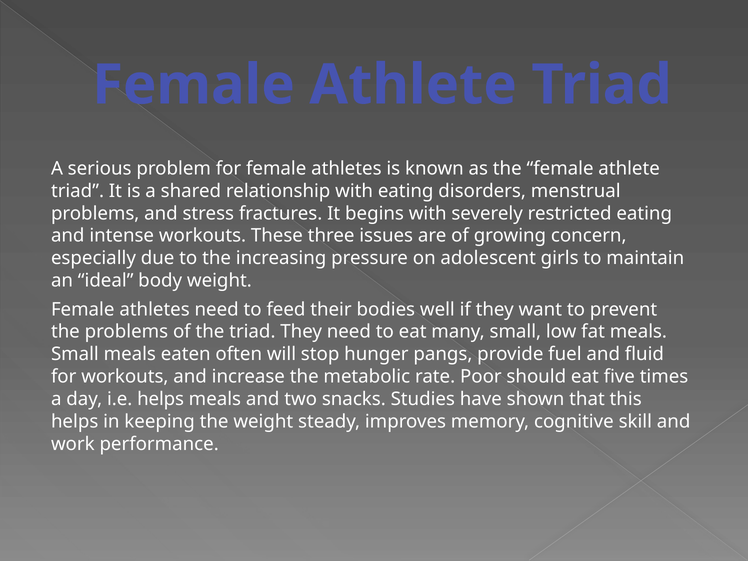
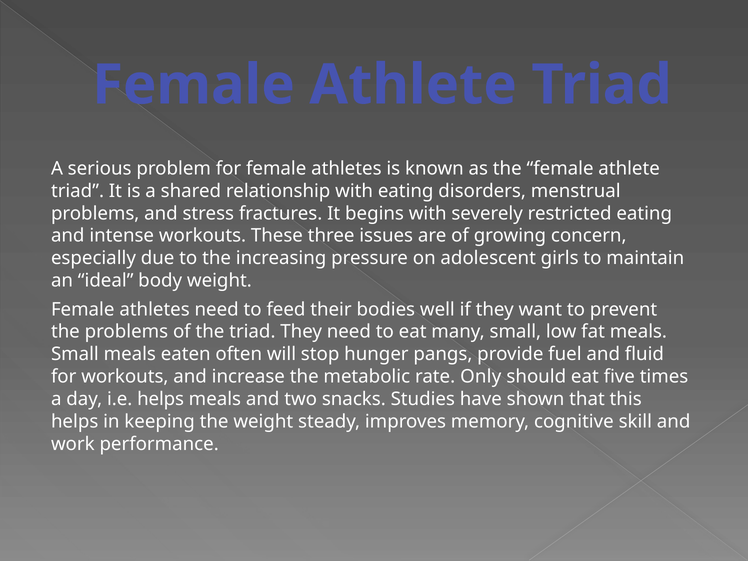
Poor: Poor -> Only (481, 377)
